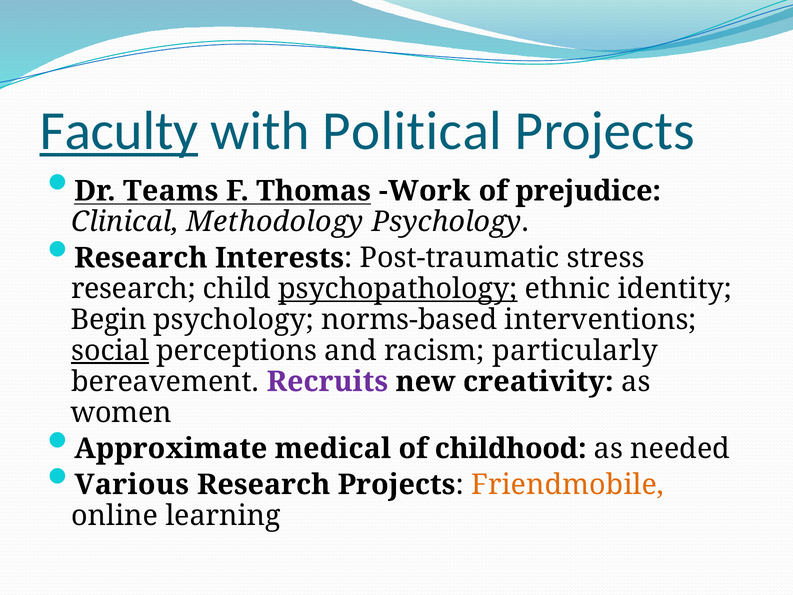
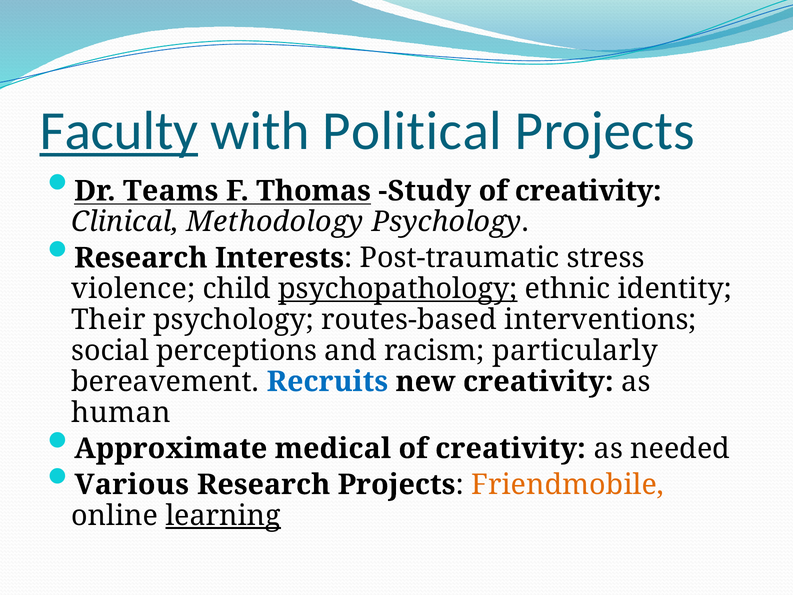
Work: Work -> Study (425, 191)
prejudice: prejudice -> creativity (588, 191)
research: research -> violence (133, 289)
Begin: Begin -> Their (108, 320)
norms-based: norms-based -> routes-based (409, 320)
social underline: present -> none (110, 351)
Recruits colour: purple -> blue (327, 381)
women: women -> human (121, 412)
childhood: childhood -> creativity (511, 448)
learning underline: none -> present (223, 515)
